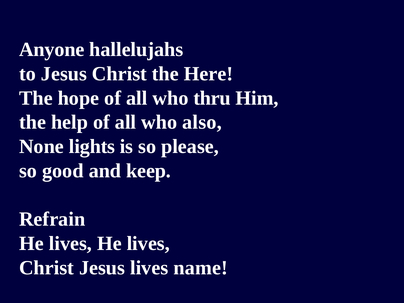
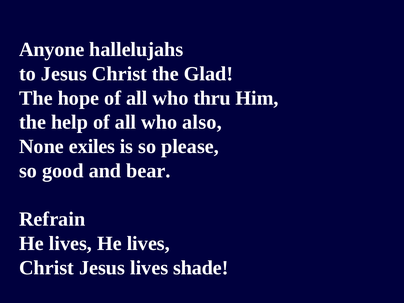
Here: Here -> Glad (209, 74)
lights: lights -> exiles (92, 146)
keep: keep -> bear (148, 171)
name: name -> shade (201, 268)
